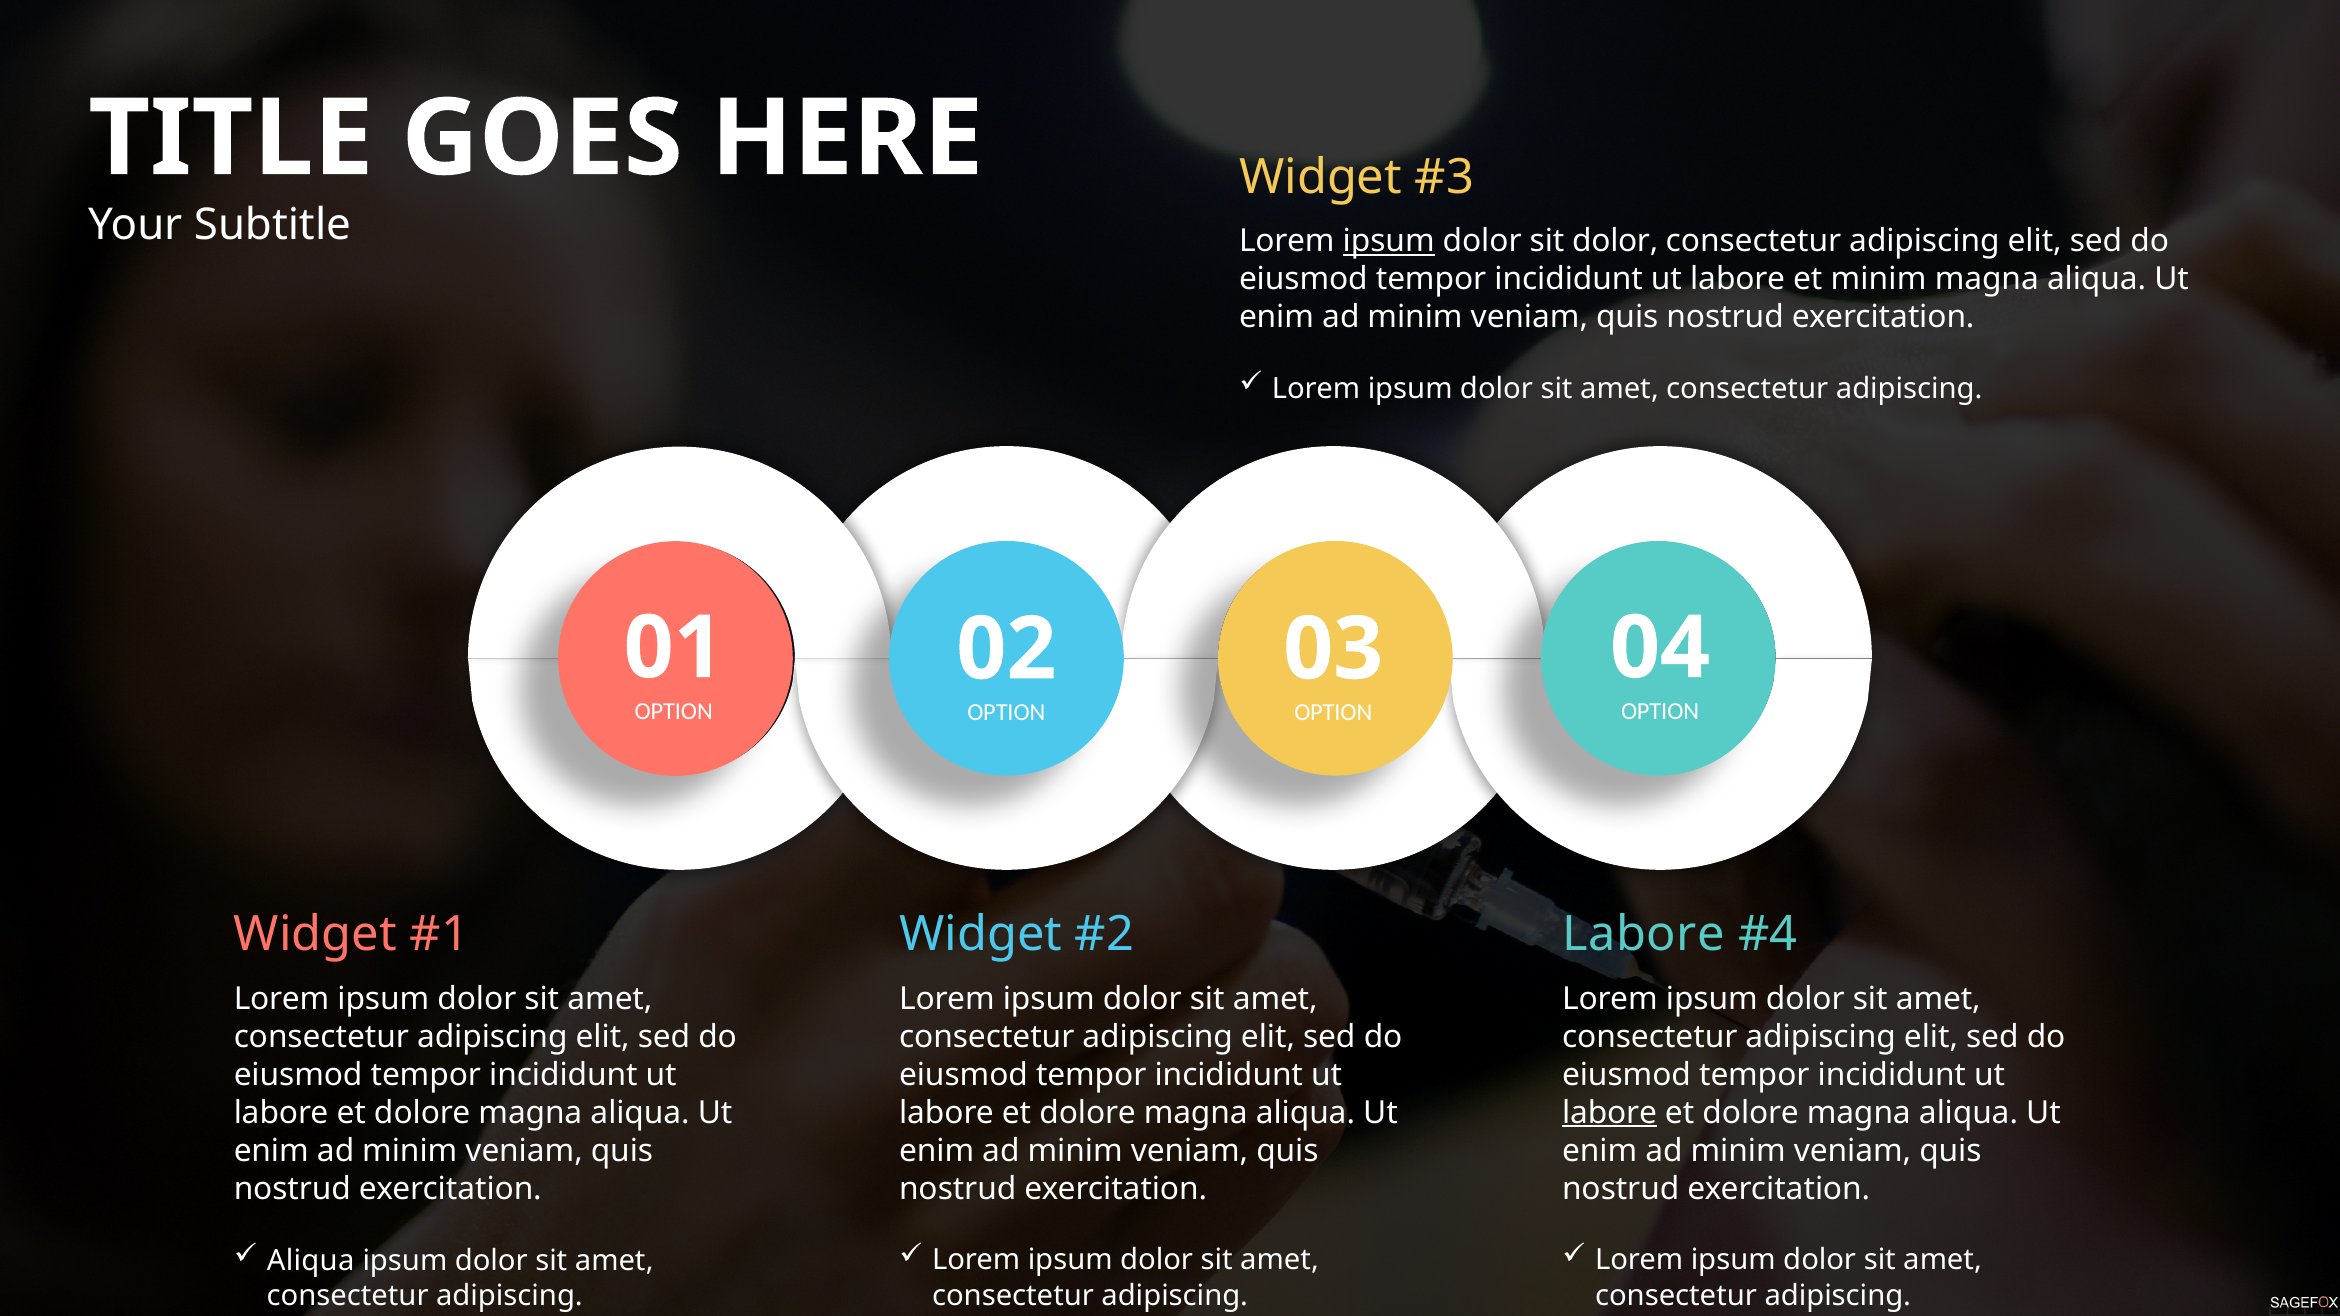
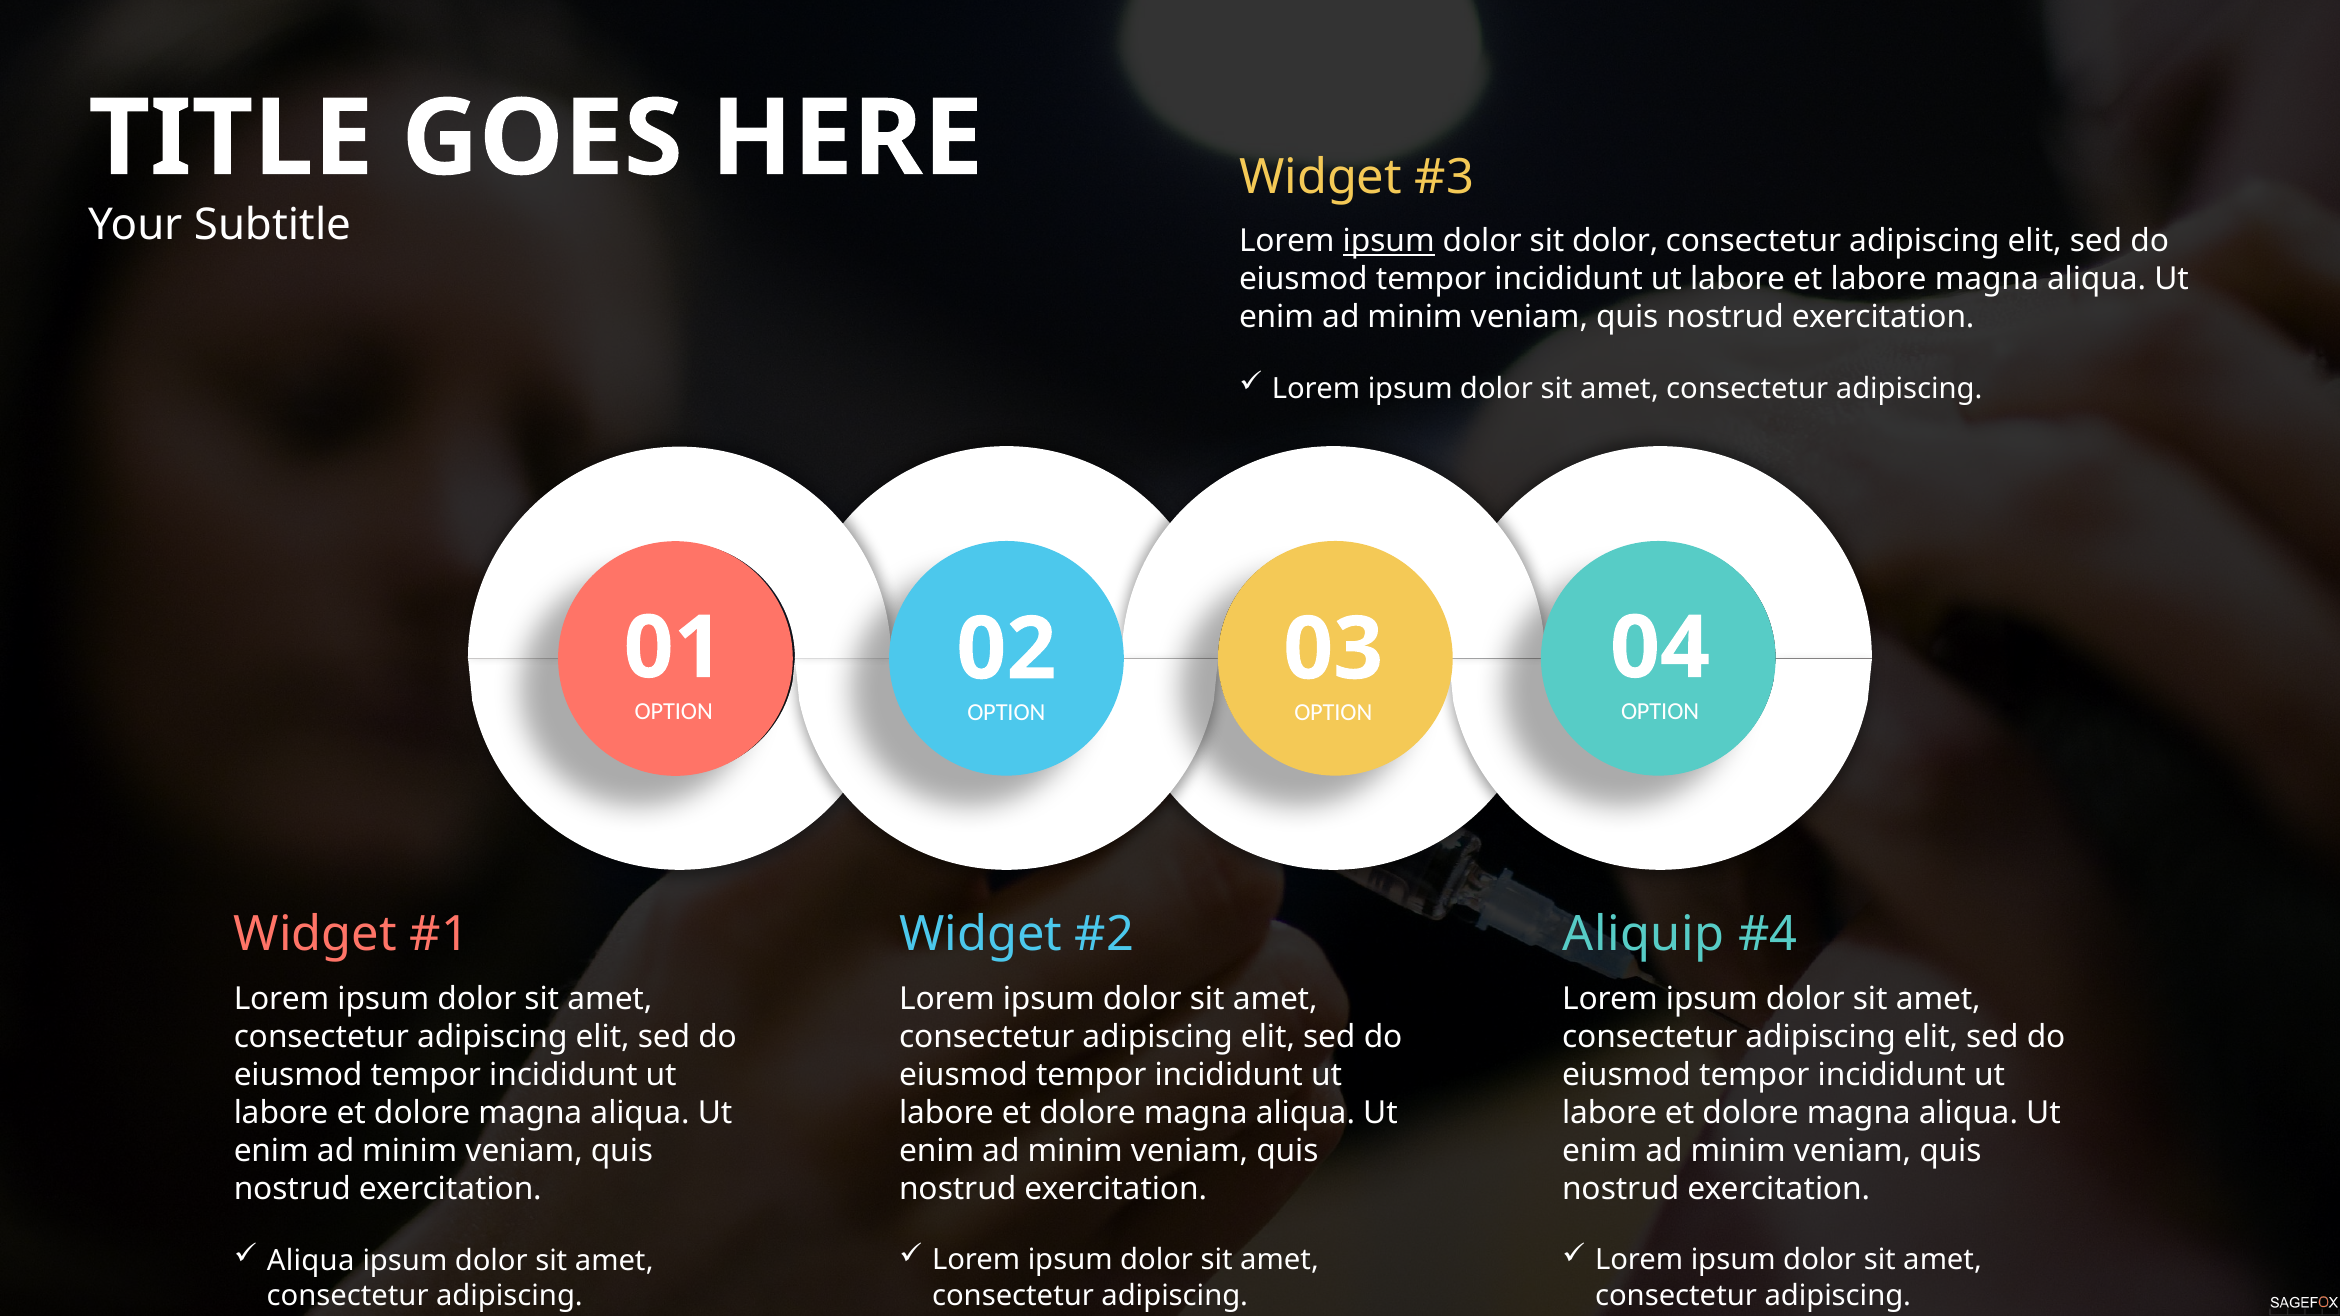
et minim: minim -> labore (1879, 279)
Labore: Labore -> Aliquip (1643, 935)
labore underline: present -> none (1610, 1113)
